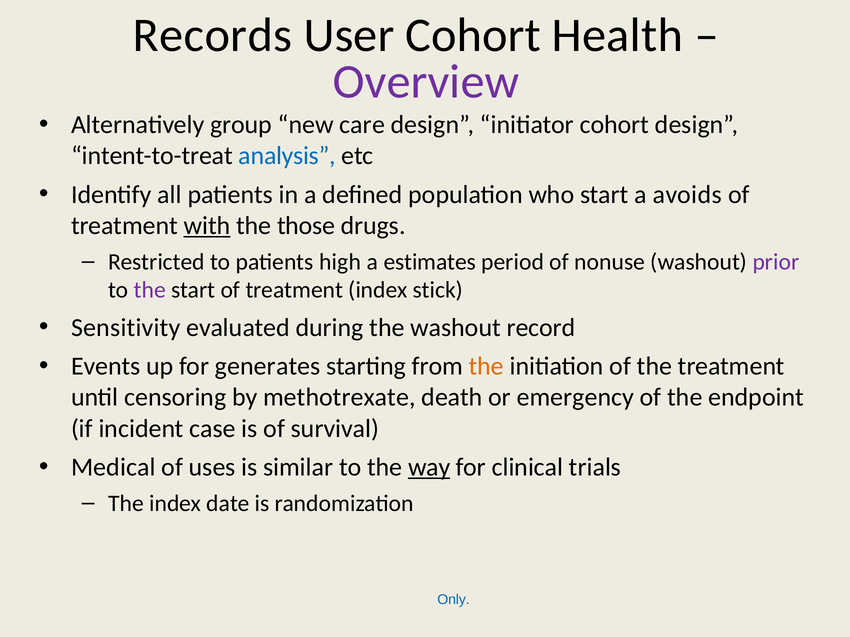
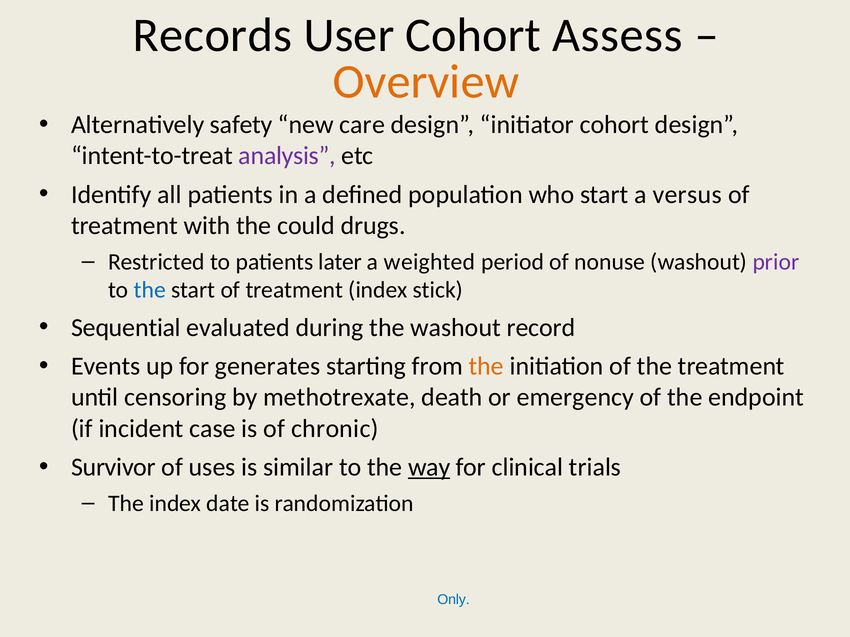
Health: Health -> Assess (617, 36)
Overview colour: purple -> orange (426, 82)
group: group -> safety (241, 125)
analysis colour: blue -> purple (287, 156)
avoids: avoids -> versus (687, 195)
with underline: present -> none (207, 226)
those: those -> could (306, 226)
high: high -> later (340, 262)
estimates: estimates -> weighted (430, 262)
the colour: purple -> blue (150, 290)
Sensitivity: Sensitivity -> Sequential (126, 328)
survival: survival -> chronic (335, 429)
Medical: Medical -> Survivor (113, 468)
